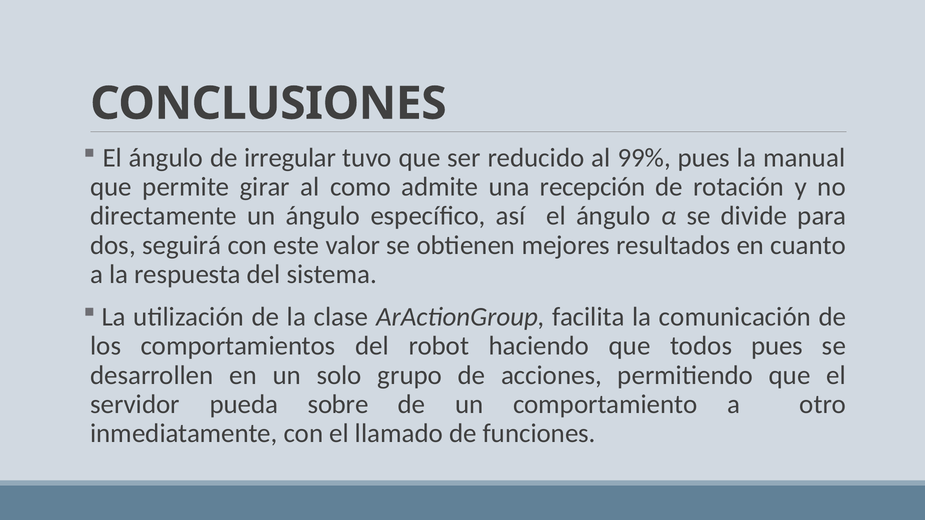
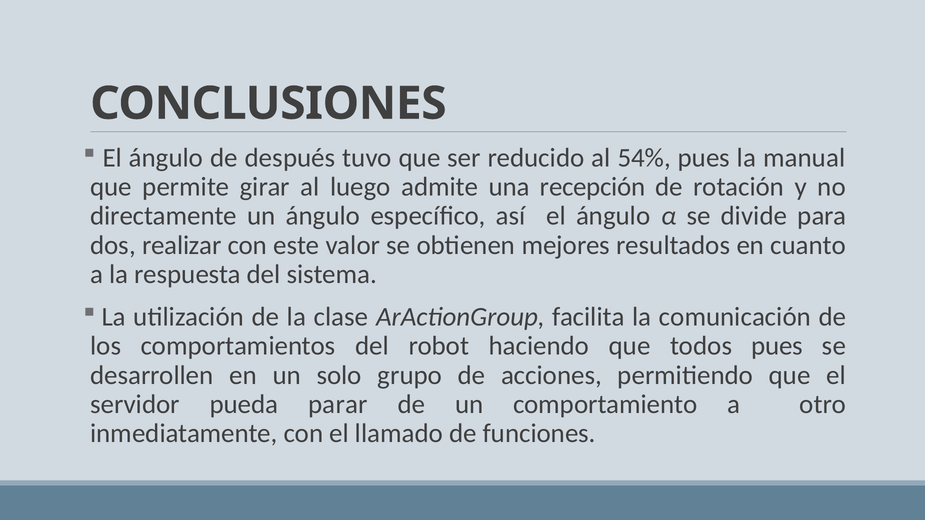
irregular: irregular -> después (290, 158)
99%: 99% -> 54% (644, 158)
como: como -> luego (360, 187)
seguirá: seguirá -> realizar (182, 245)
sobre: sobre -> parar (338, 405)
